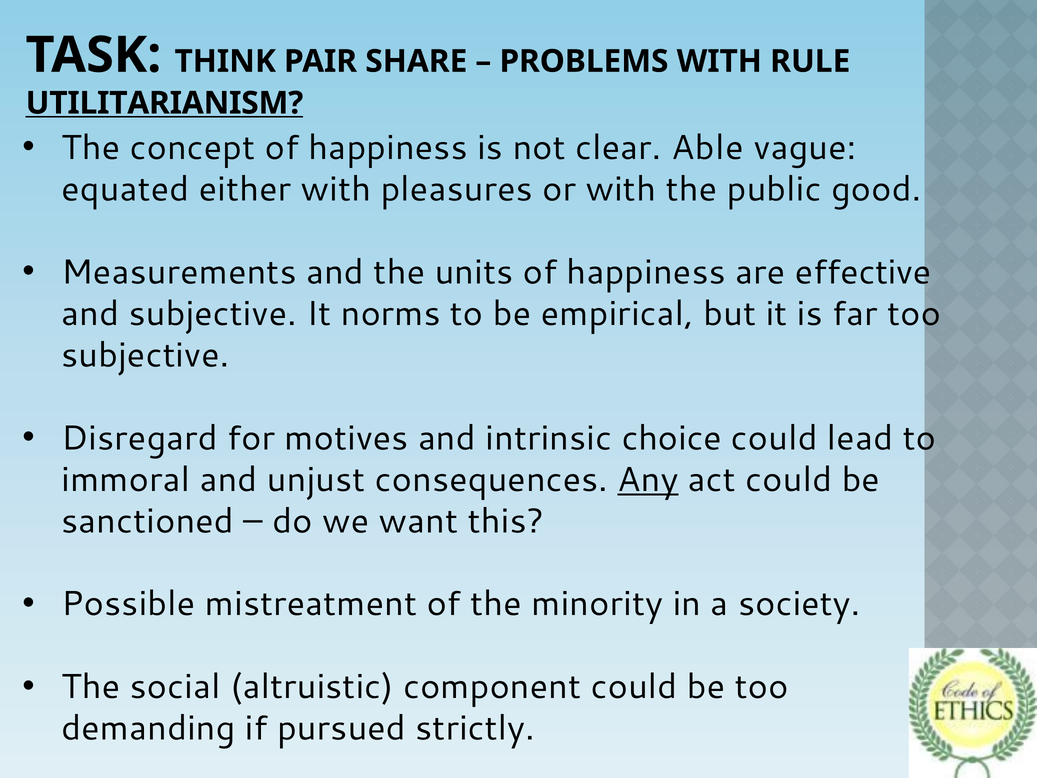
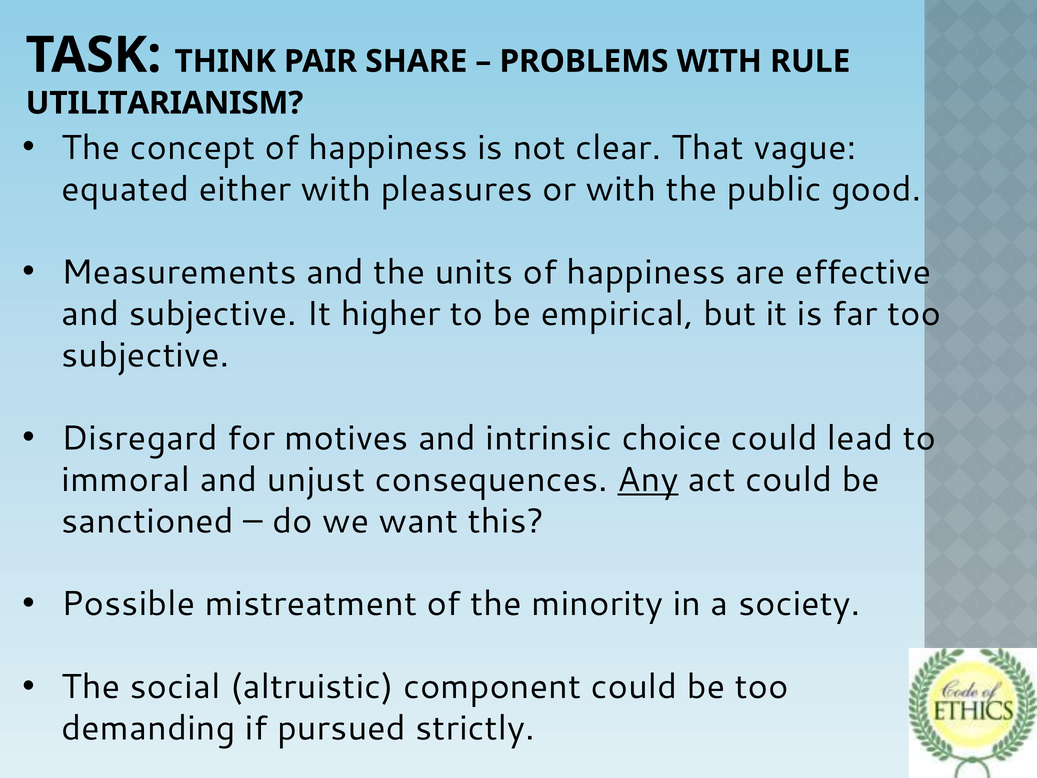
UTILITARIANISM underline: present -> none (164, 103)
Able: Able -> That (707, 148)
norms: norms -> higher (391, 314)
